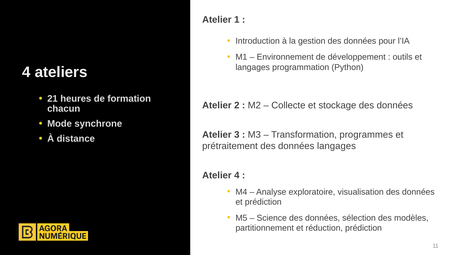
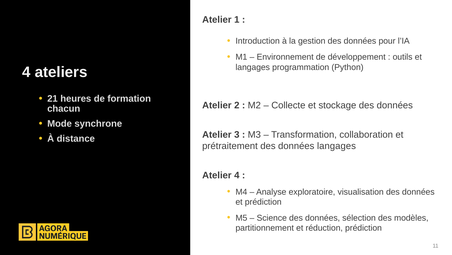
programmes: programmes -> collaboration (366, 134)
